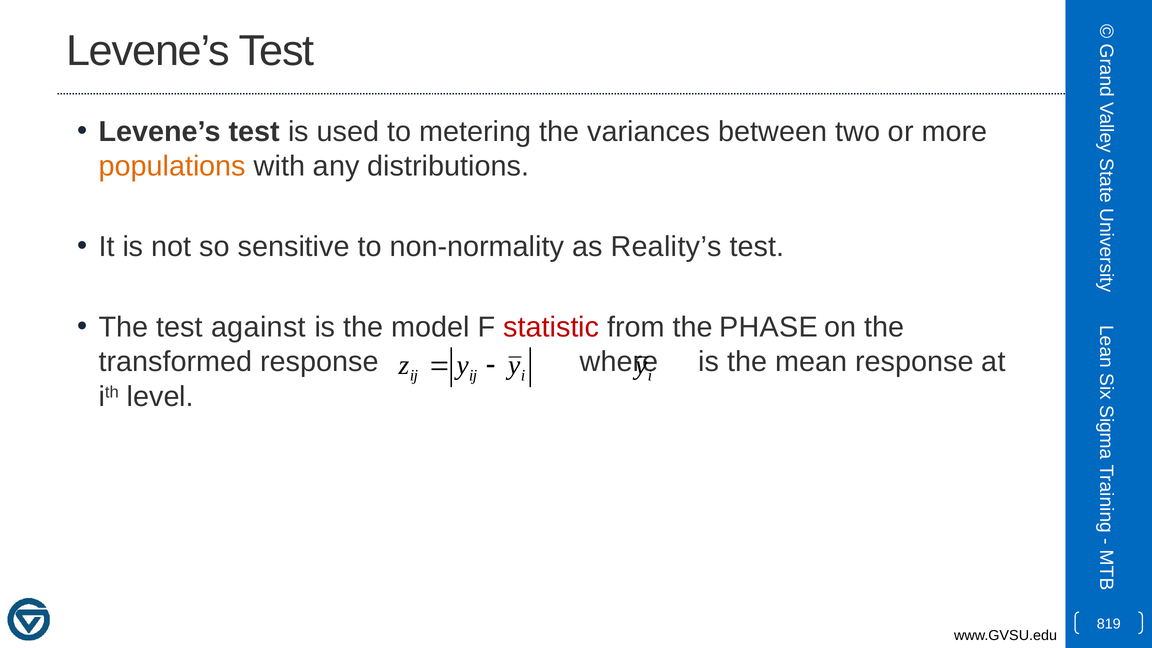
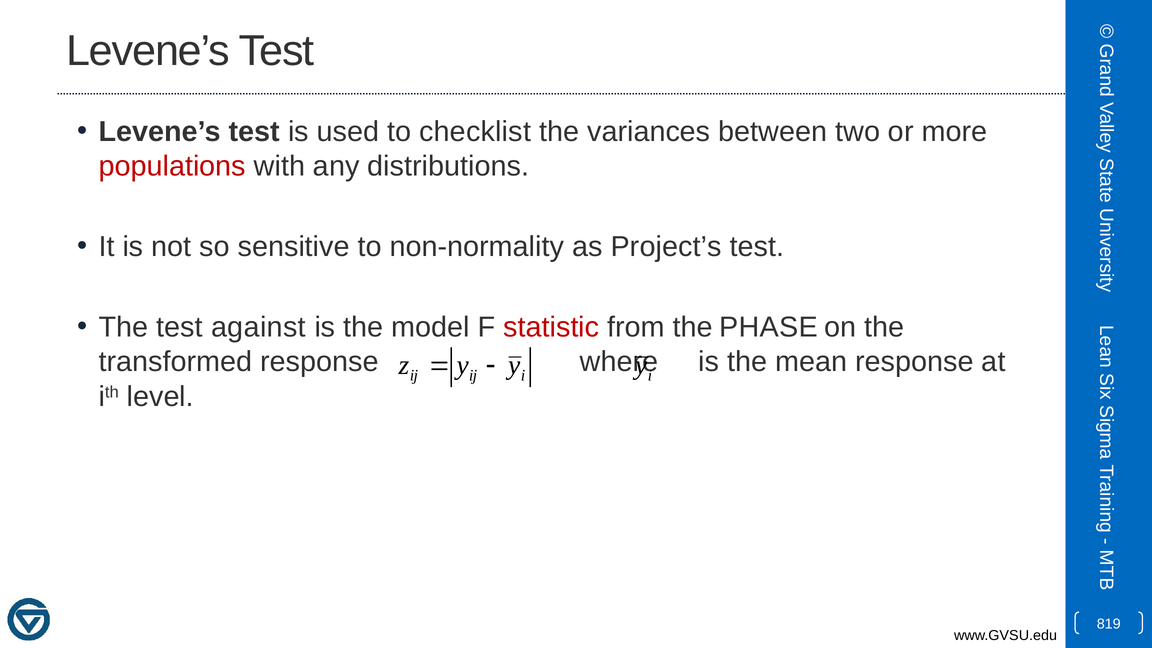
metering: metering -> checklist (475, 132)
populations colour: orange -> red (172, 166)
Reality’s: Reality’s -> Project’s (666, 247)
